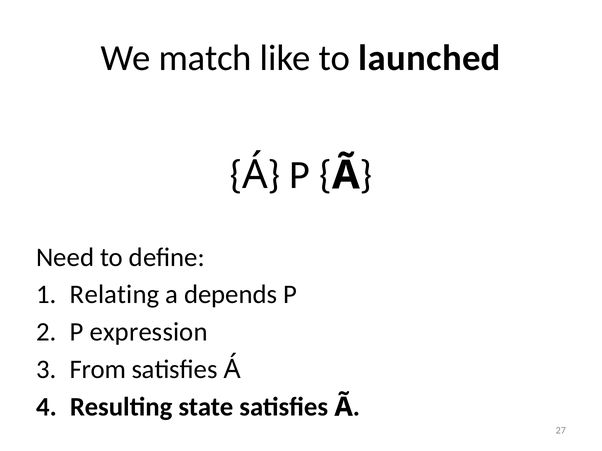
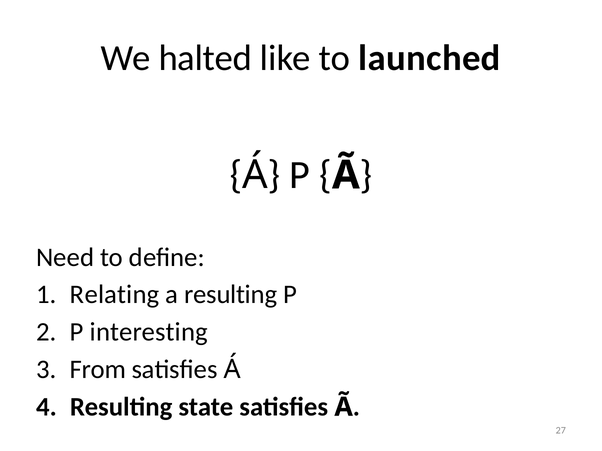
match: match -> halted (205, 58)
a depends: depends -> resulting (231, 295)
expression: expression -> interesting (149, 332)
